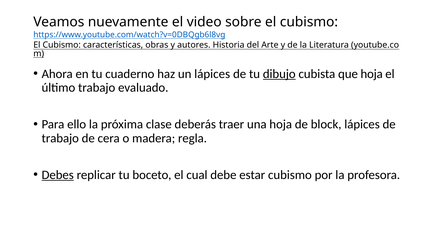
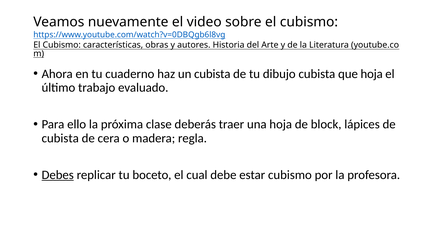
un lápices: lápices -> cubista (212, 74)
dibujo underline: present -> none (279, 74)
trabajo: trabajo -> cubista (60, 138)
